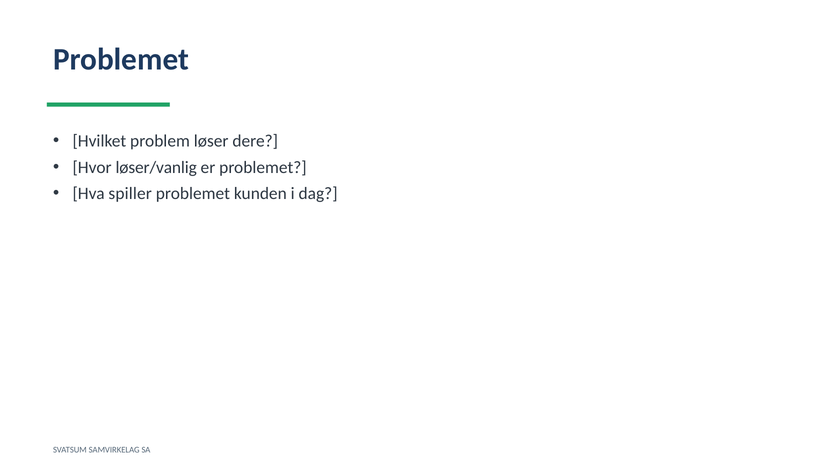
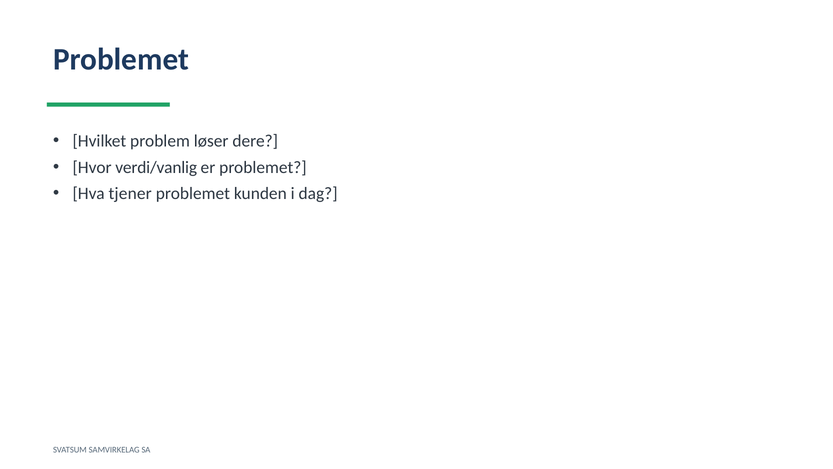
løser/vanlig: løser/vanlig -> verdi/vanlig (156, 167)
spiller: spiller -> tjener (130, 193)
